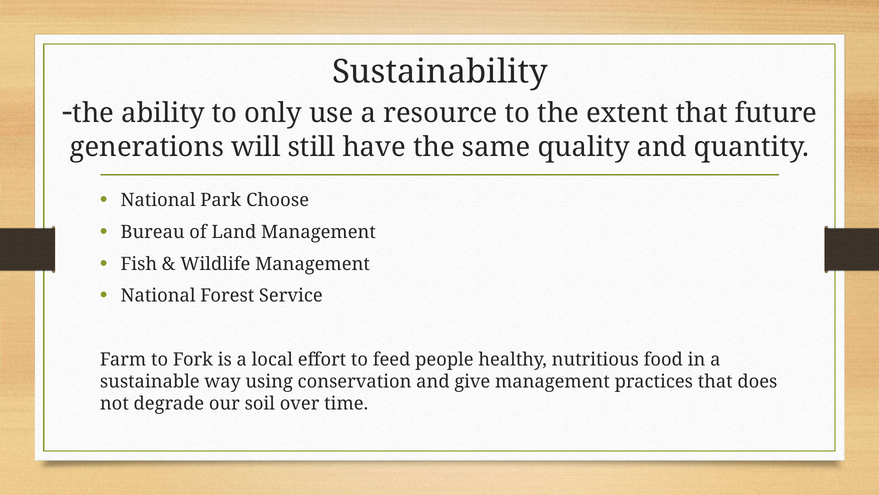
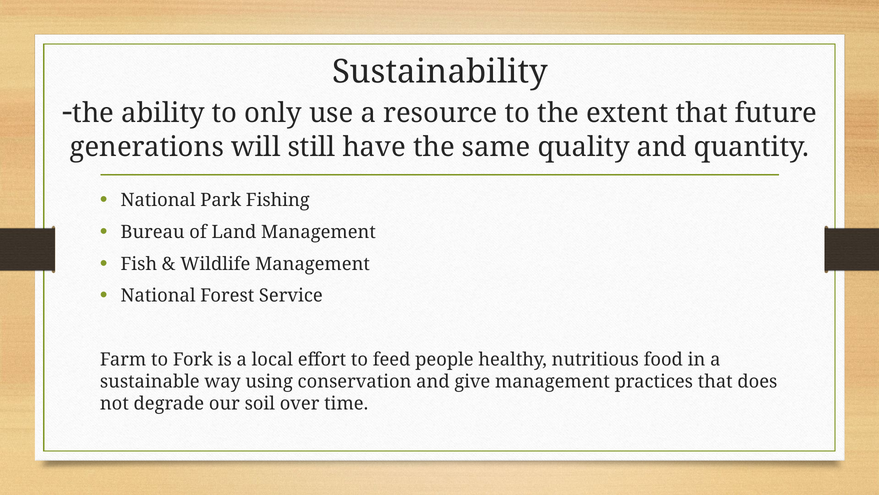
Choose: Choose -> Fishing (278, 200)
